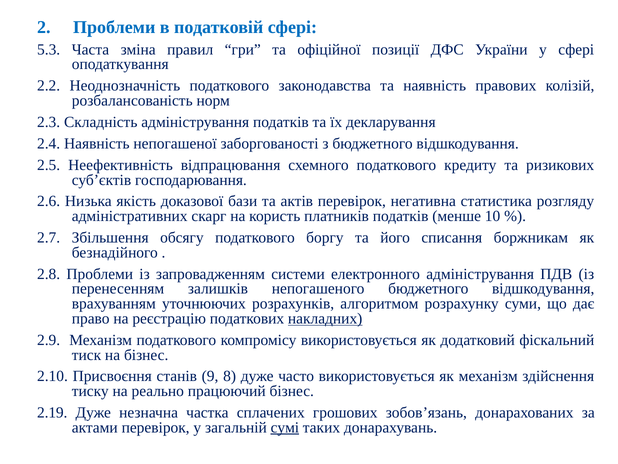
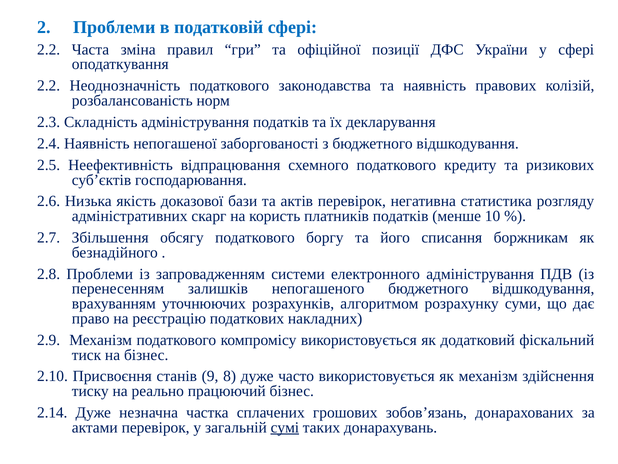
5.3: 5.3 -> 2.2 (49, 49)
накладних underline: present -> none (325, 318)
2.19: 2.19 -> 2.14 (52, 412)
